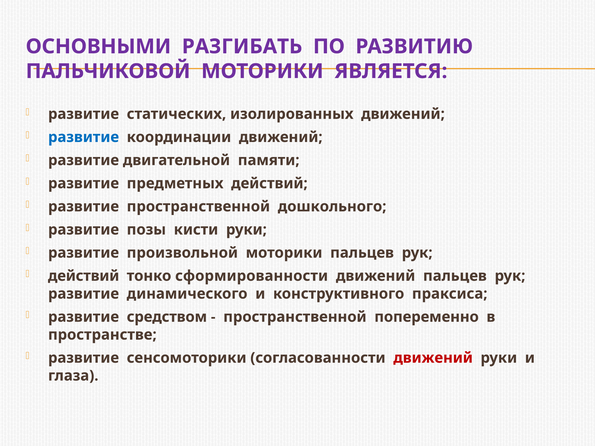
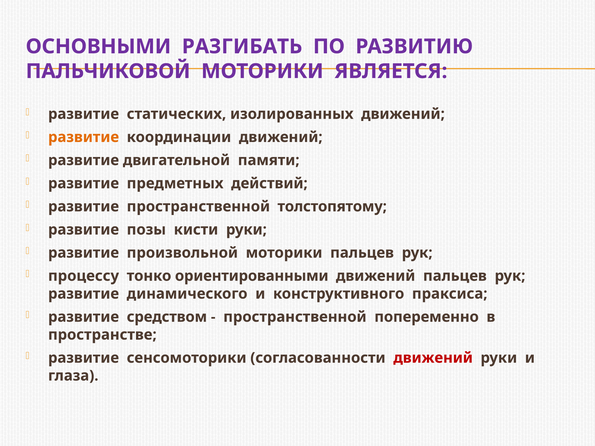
развитие colour: blue -> orange (84, 137)
дошкольного: дошкольного -> толстопятому (332, 207)
действий: действий -> процессу (84, 276)
сформированности: сформированности -> ориентированными (252, 276)
